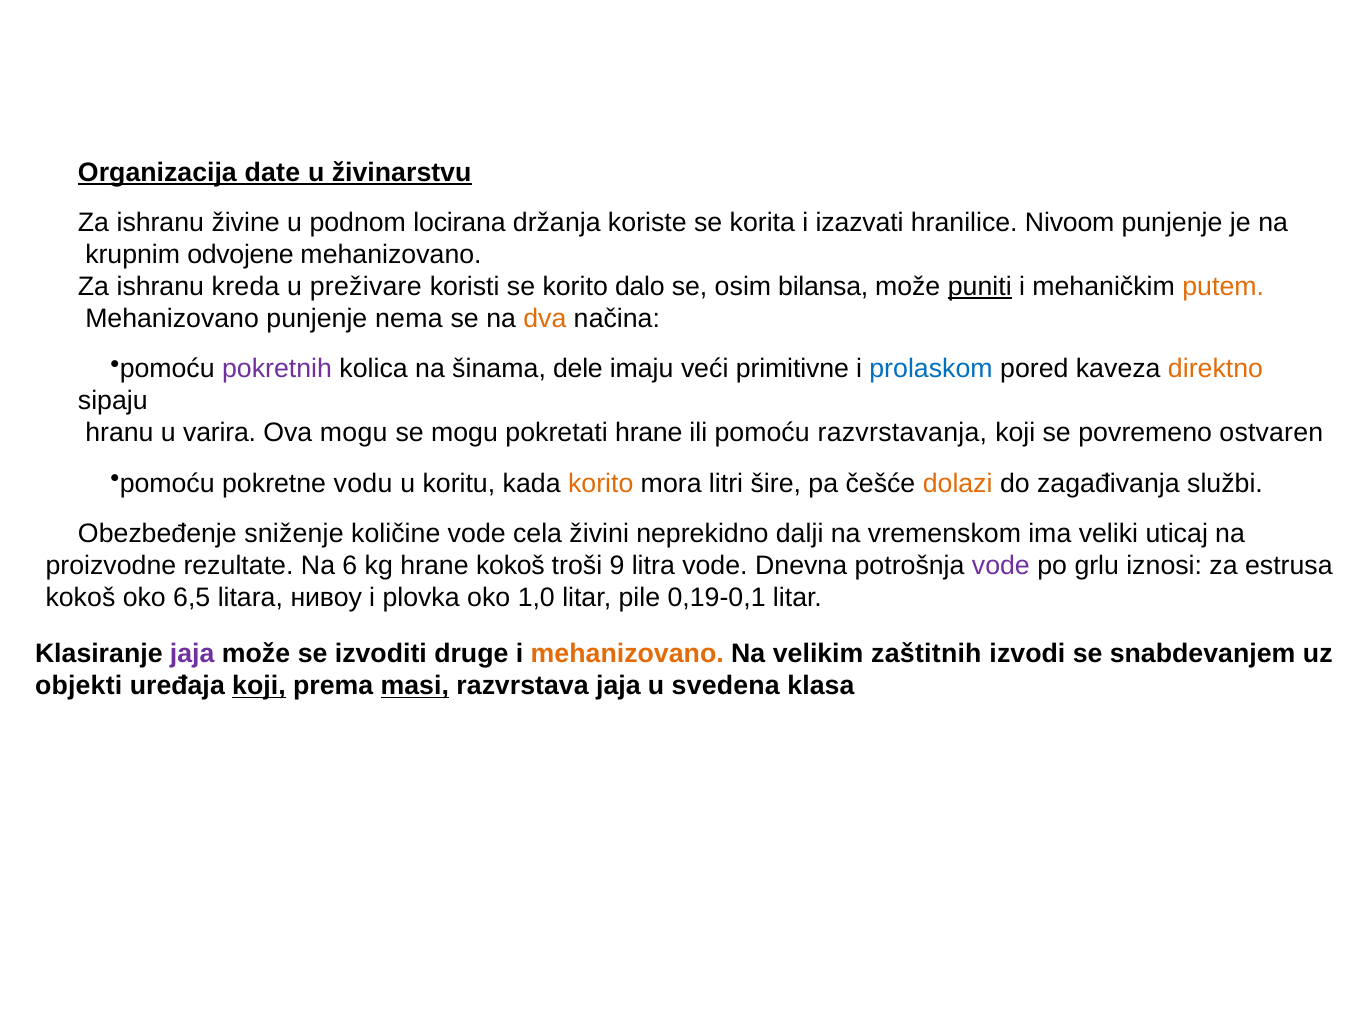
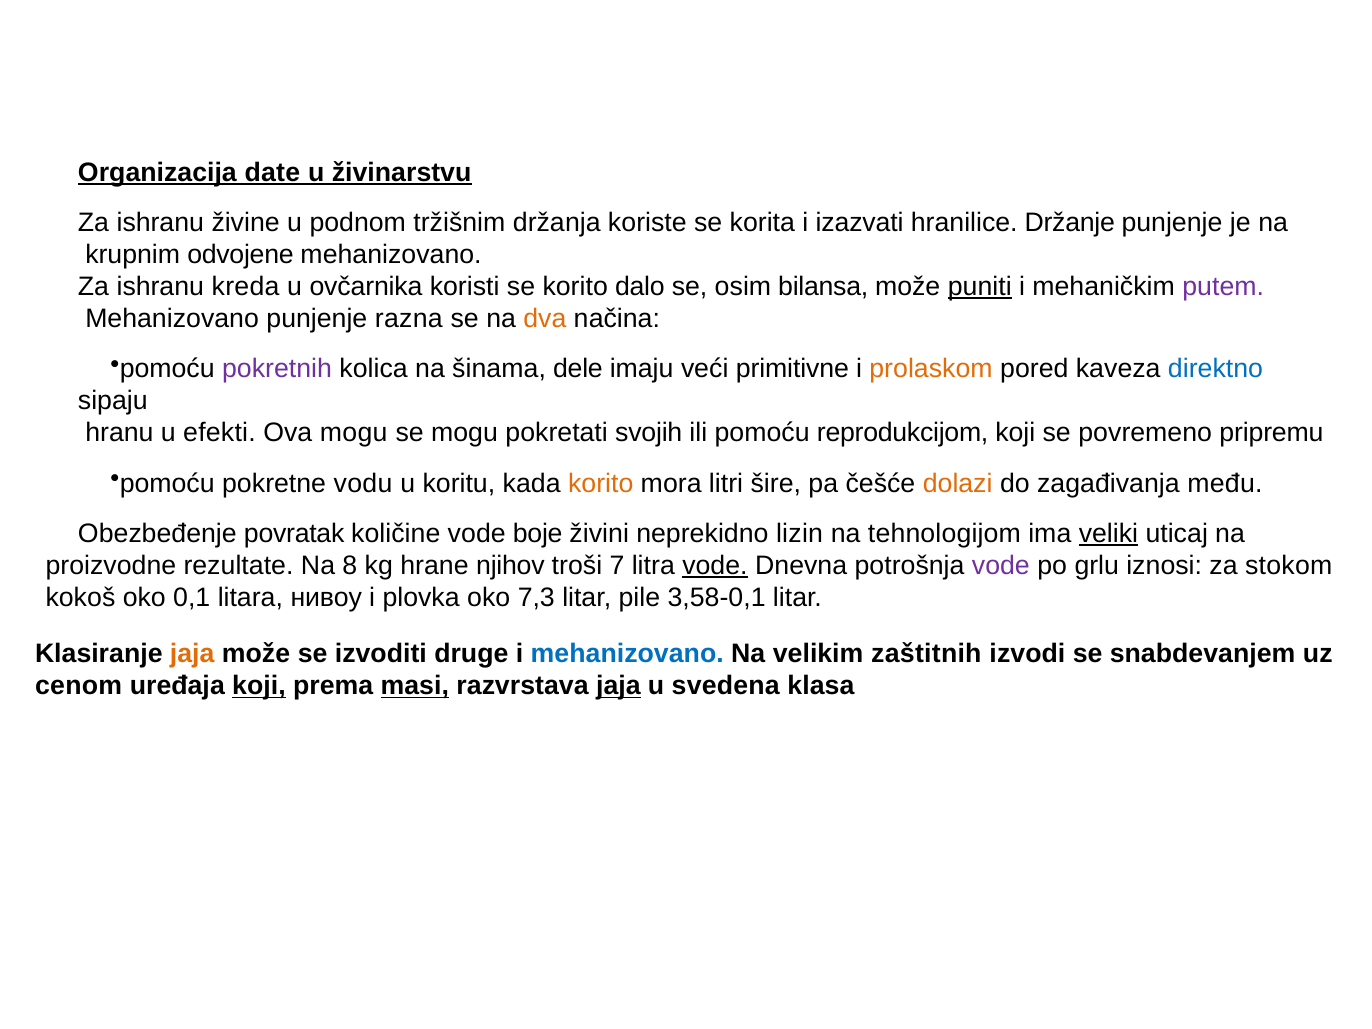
locirana: locirana -> tržišnim (459, 223)
Nivoom: Nivoom -> Držanje (1070, 223)
preživare: preživare -> ovčarnika (366, 287)
putem colour: orange -> purple (1223, 287)
nema: nema -> razna (409, 319)
prolaskom colour: blue -> orange (931, 369)
direktno colour: orange -> blue (1215, 369)
varira: varira -> efekti (219, 433)
pokretati hrane: hrane -> svojih (649, 433)
razvrstavanja: razvrstavanja -> reprodukcijom (903, 433)
ostvaren: ostvaren -> pripremu (1272, 433)
službi: službi -> među (1225, 483)
sniženje: sniženje -> povratak (294, 534)
cela: cela -> boje (538, 534)
dalji: dalji -> lizin (800, 534)
vremenskom: vremenskom -> tehnologijom (944, 534)
veliki underline: none -> present (1108, 534)
6: 6 -> 8 (350, 566)
hrane kokoš: kokoš -> njihov (510, 566)
9: 9 -> 7 (617, 566)
vode underline: none -> present (715, 566)
estrusa: estrusa -> stokom (1289, 566)
6,5: 6,5 -> 0,1 (192, 598)
1,0: 1,0 -> 7,3 (536, 598)
0,19-0,1: 0,19-0,1 -> 3,58-0,1 (717, 598)
jaja colour: purple -> orange (192, 654)
mehanizovano colour: orange -> blue (627, 654)
objekti: objekti -> cenom (79, 686)
jaja underline: none -> present (618, 686)
